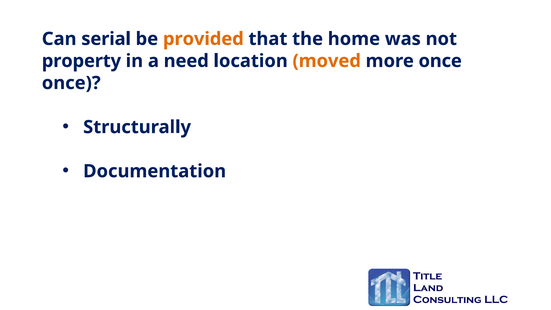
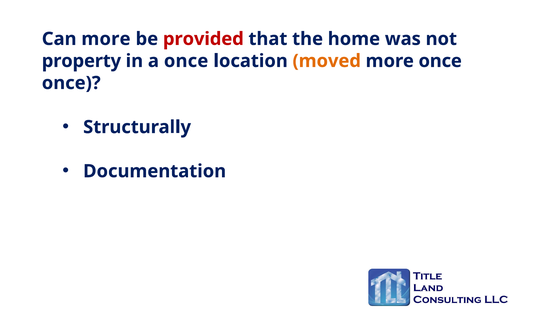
Can serial: serial -> more (106, 39)
provided colour: orange -> red (203, 39)
a need: need -> once (186, 61)
